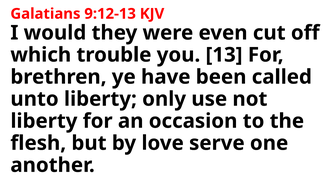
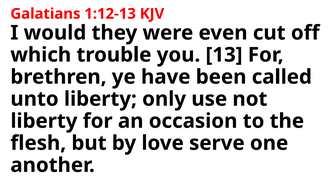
9:12-13: 9:12-13 -> 1:12-13 (110, 14)
